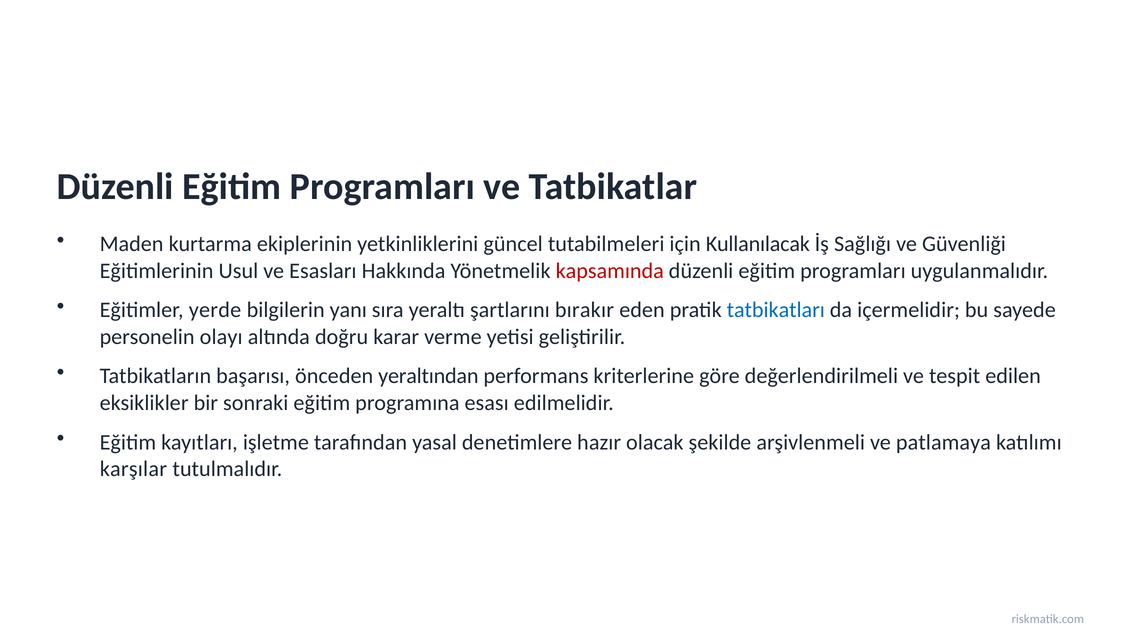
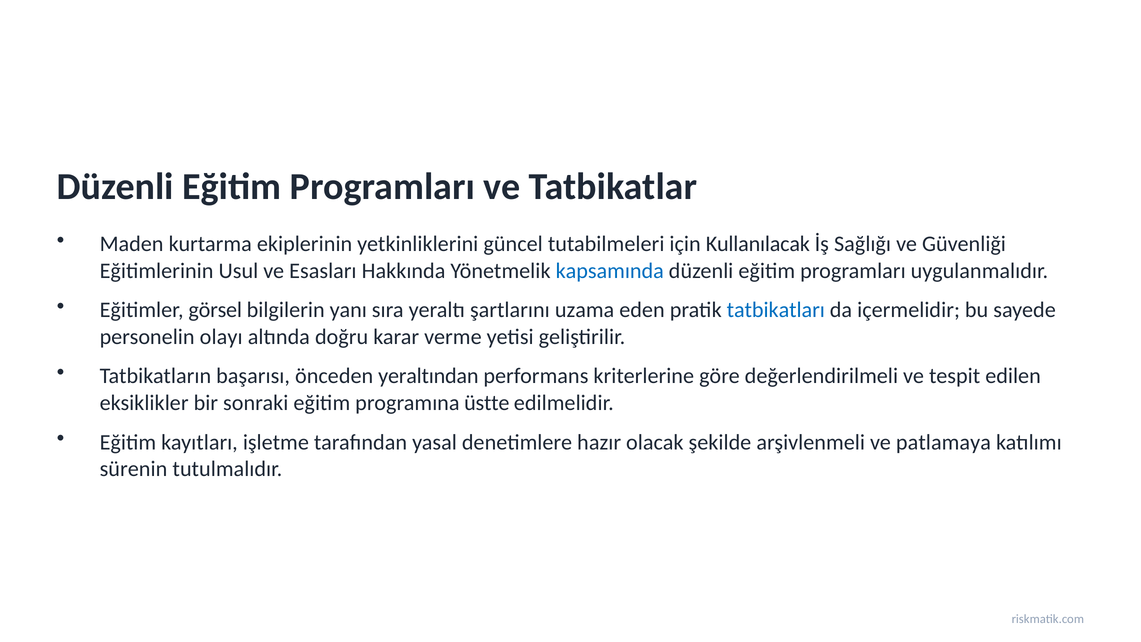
kapsamında colour: red -> blue (610, 271)
yerde: yerde -> görsel (215, 310)
bırakır: bırakır -> uzama (585, 310)
esası: esası -> üstte (487, 403)
karşılar: karşılar -> sürenin (133, 469)
